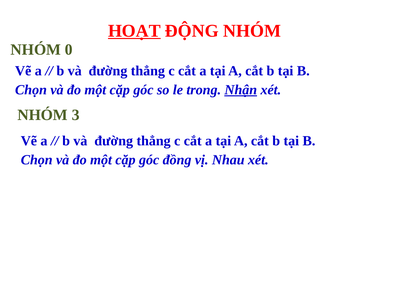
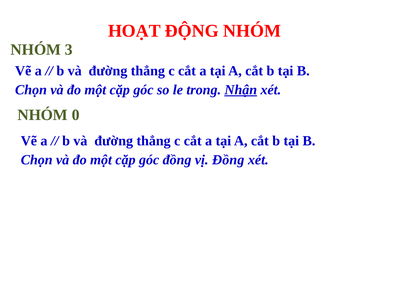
HOẠT underline: present -> none (134, 31)
0: 0 -> 3 (69, 49)
3: 3 -> 0 (76, 115)
vị Nhau: Nhau -> Đồng (228, 159)
